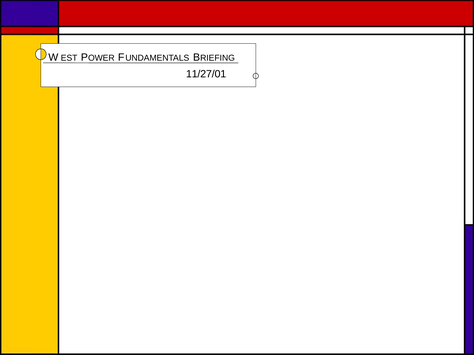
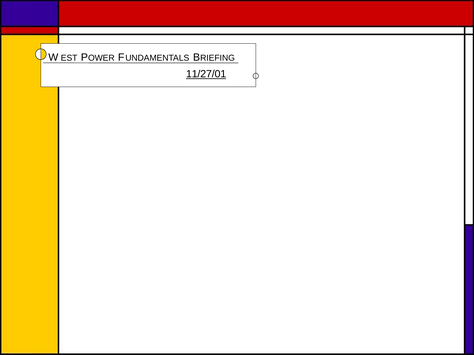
11/27/01 underline: none -> present (206, 74)
